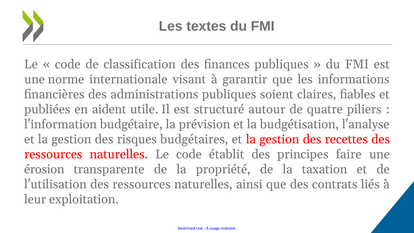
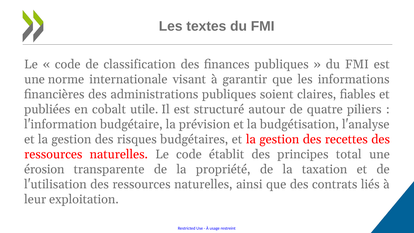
aident: aident -> cobalt (109, 109)
faire: faire -> total (349, 154)
